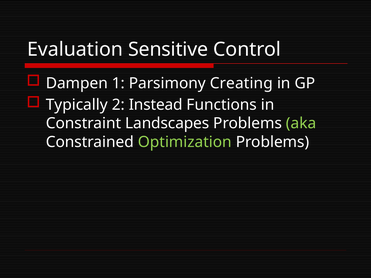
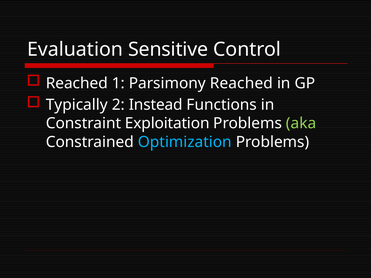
Dampen: Dampen -> Reached (77, 83)
Parsimony Creating: Creating -> Reached (241, 83)
Landscapes: Landscapes -> Exploitation (167, 124)
Optimization colour: light green -> light blue (185, 142)
